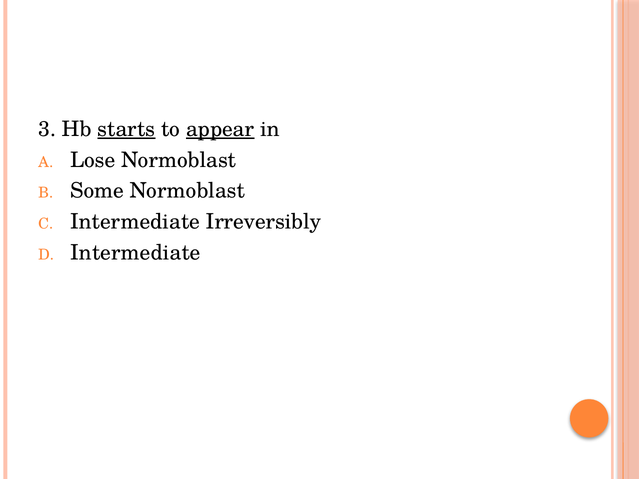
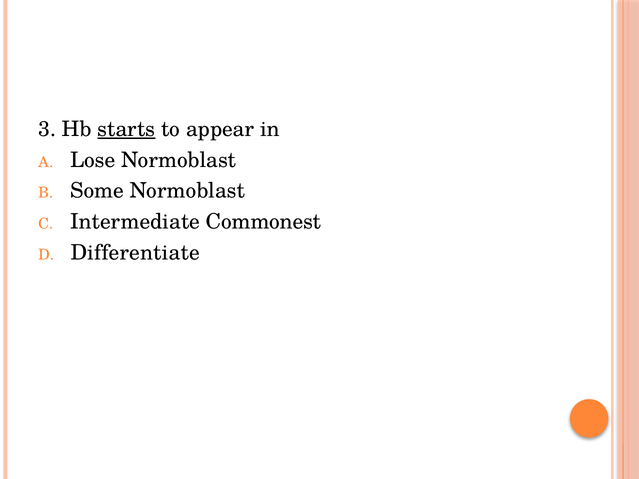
appear underline: present -> none (220, 129)
Irreversibly: Irreversibly -> Commonest (264, 222)
Intermediate: Intermediate -> Differentiate (135, 253)
